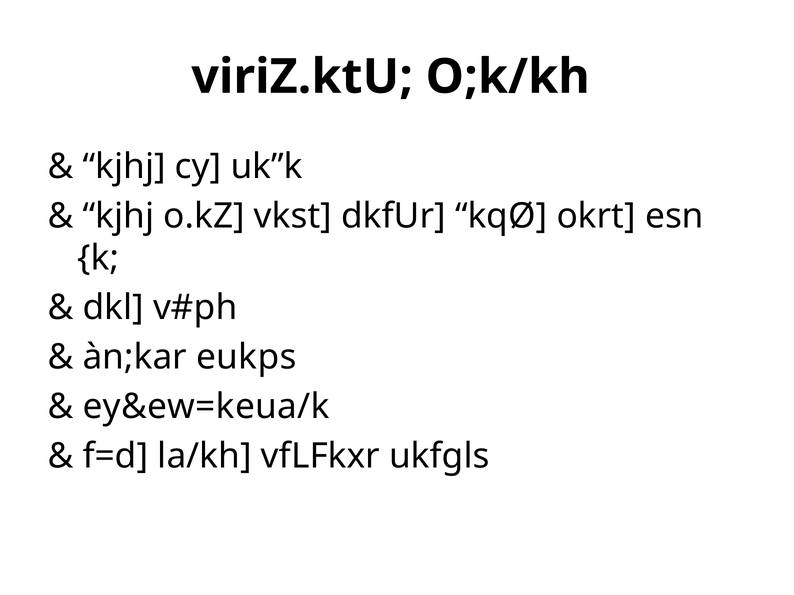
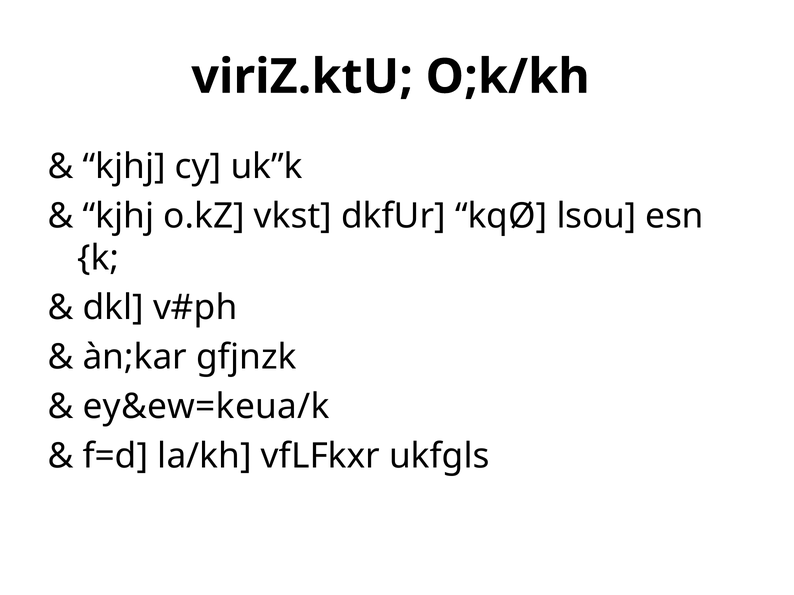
okrt: okrt -> lsou (596, 216)
eukps: eukps -> gfjnzk (246, 357)
